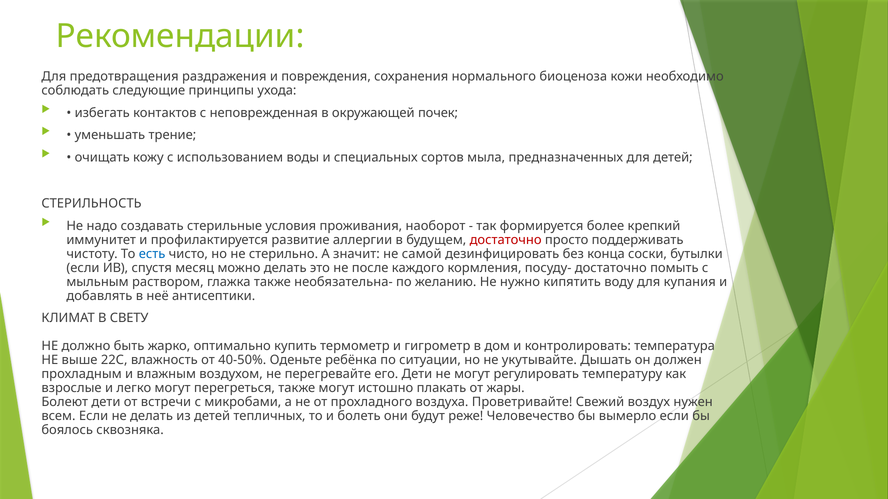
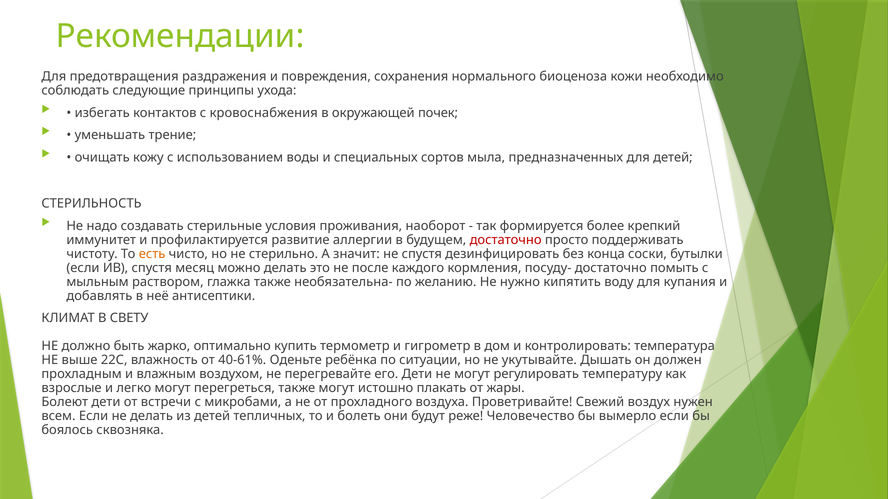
неповрежденная: неповрежденная -> кровоснабжения (264, 113)
есть colour: blue -> orange (152, 254)
не самой: самой -> спустя (422, 254)
40-50%: 40-50% -> 40-61% (242, 360)
